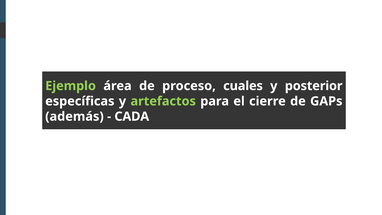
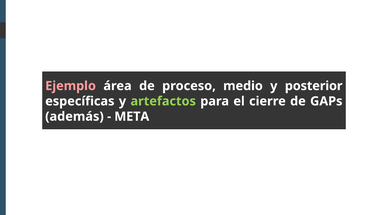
Ejemplo colour: light green -> pink (71, 86)
cuales: cuales -> medio (243, 86)
CADA: CADA -> META (132, 116)
